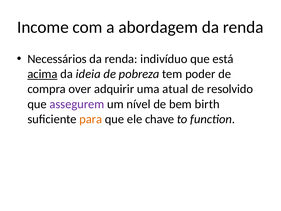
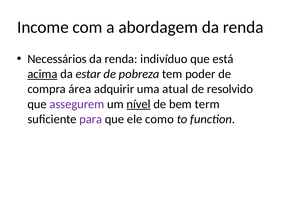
ideia: ideia -> estar (88, 74)
over: over -> área (80, 89)
nível underline: none -> present (139, 104)
birth: birth -> term (207, 104)
para colour: orange -> purple (91, 119)
chave: chave -> como (159, 119)
